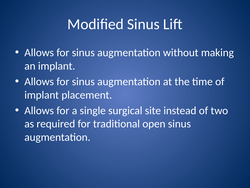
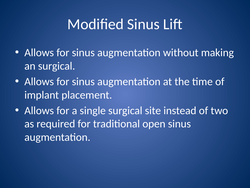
an implant: implant -> surgical (57, 66)
